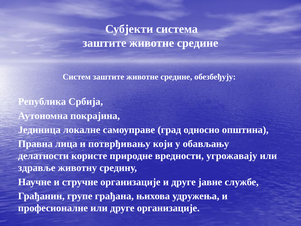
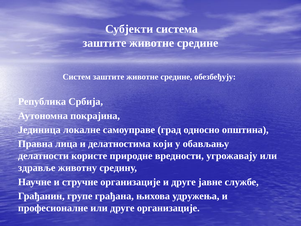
потврђивању: потврђивању -> делатностима (119, 144)
